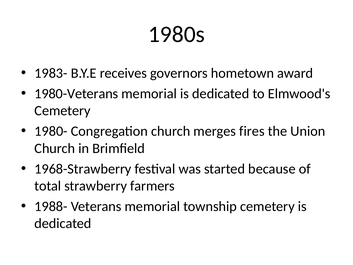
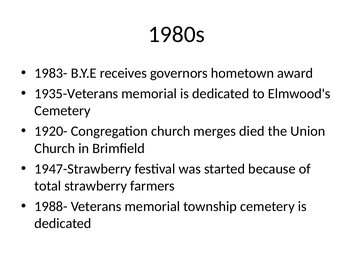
1980-Veterans: 1980-Veterans -> 1935-Veterans (76, 94)
1980-: 1980- -> 1920- (51, 131)
fires: fires -> died (252, 131)
1968-Strawberry: 1968-Strawberry -> 1947-Strawberry (83, 169)
